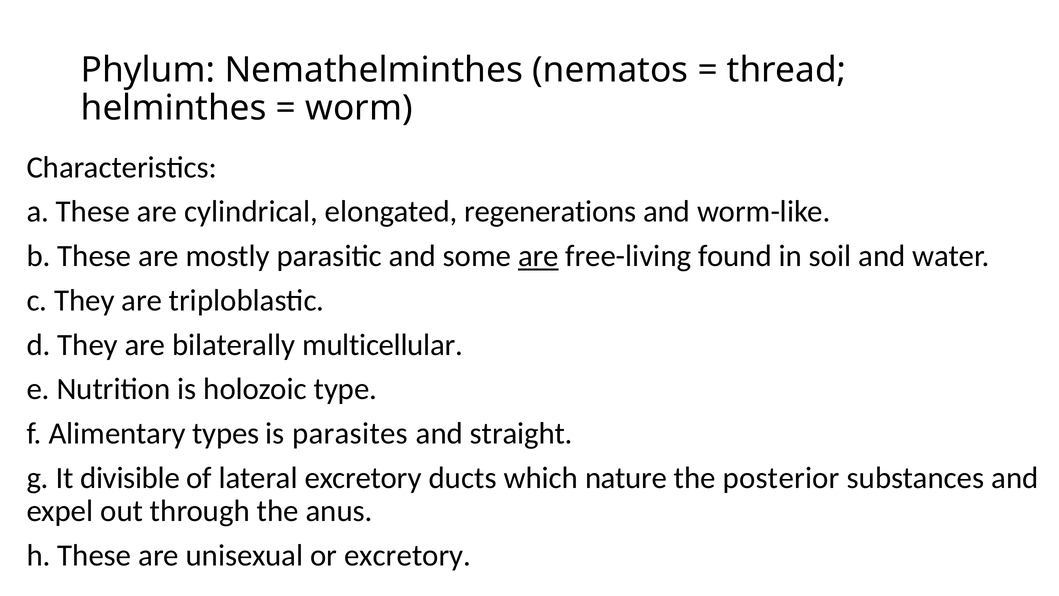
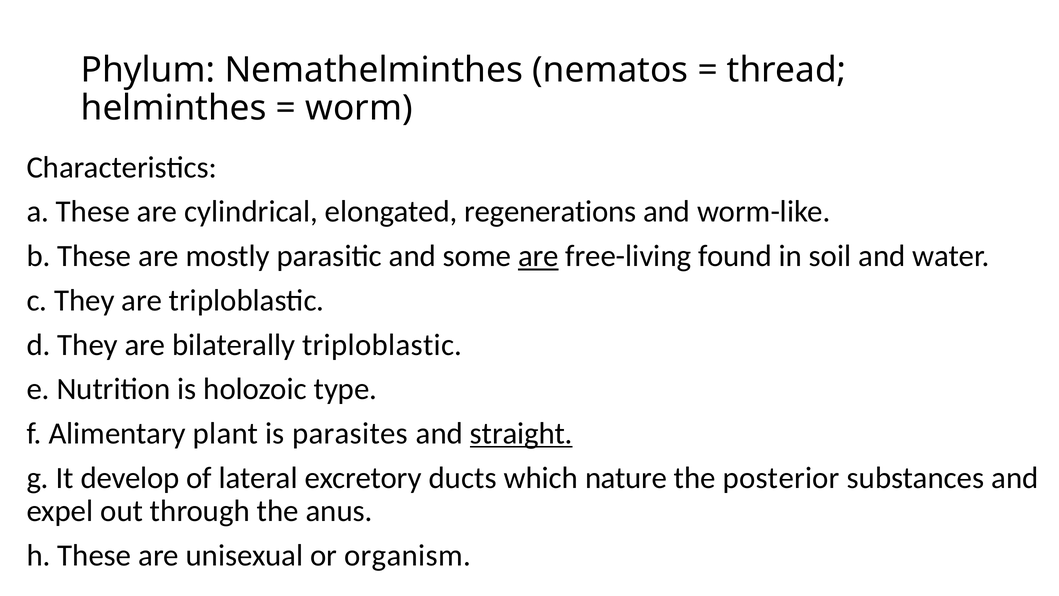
bilaterally multicellular: multicellular -> triploblastic (382, 345)
types: types -> plant (226, 433)
straight underline: none -> present (521, 433)
divisible: divisible -> develop (130, 478)
or excretory: excretory -> organism (408, 555)
